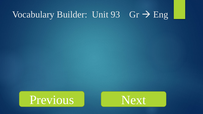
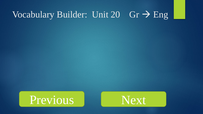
93: 93 -> 20 (115, 15)
